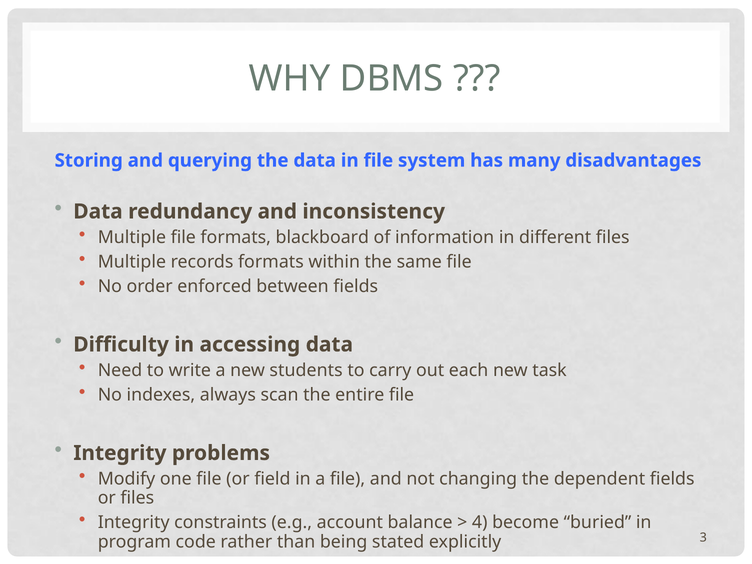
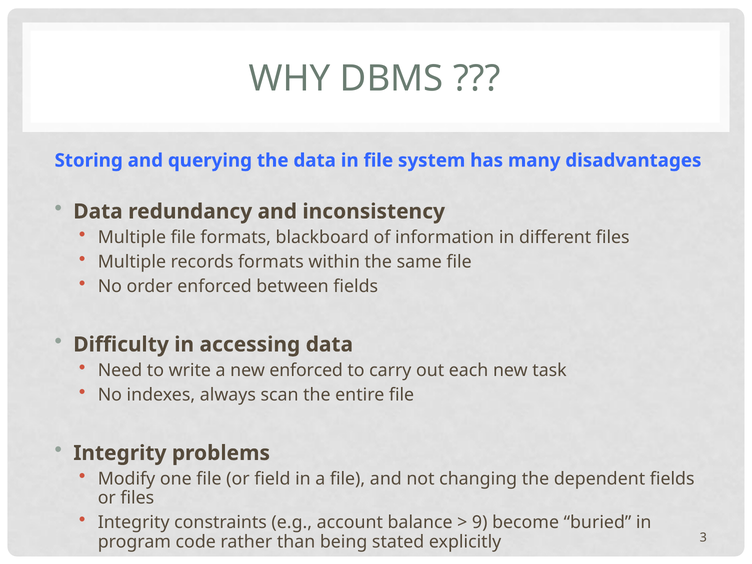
new students: students -> enforced (306, 370)
4: 4 -> 9 (480, 522)
